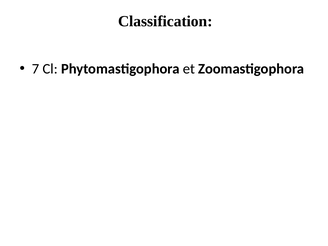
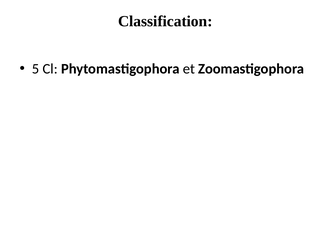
7: 7 -> 5 (36, 69)
